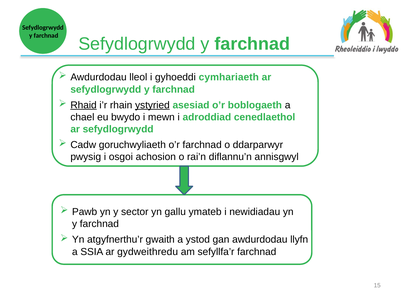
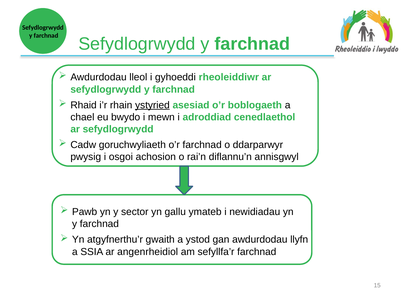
cymhariaeth: cymhariaeth -> rheoleiddiwr (229, 77)
Rhaid underline: present -> none (84, 105)
gydweithredu: gydweithredu -> angenrheidiol (148, 252)
